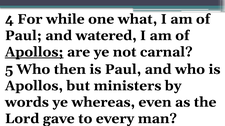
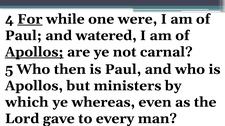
For underline: none -> present (30, 19)
what: what -> were (137, 19)
words: words -> which (27, 103)
